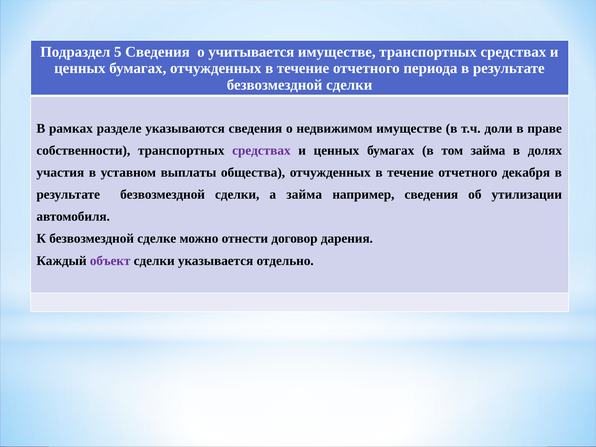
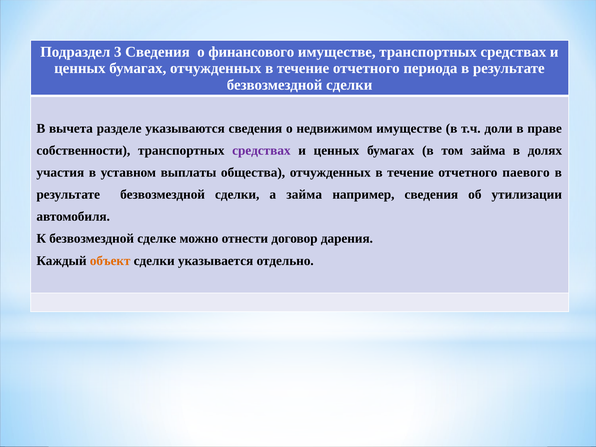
5: 5 -> 3 (118, 52)
учитывается: учитывается -> финансового (251, 52)
рамках: рамках -> вычета (71, 128)
декабря: декабря -> паевого (526, 172)
объект colour: purple -> orange (110, 261)
